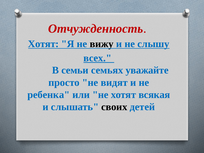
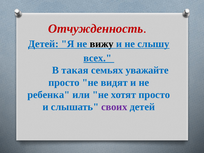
Хотят: Хотят -> Детей (43, 44)
семьи: семьи -> такая (75, 70)
хотят всякая: всякая -> просто (154, 95)
своих colour: black -> purple (114, 107)
